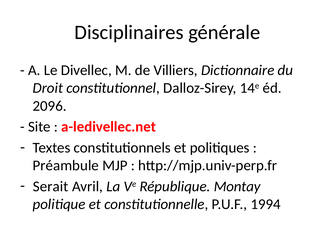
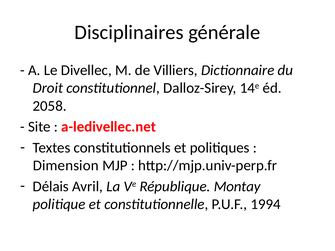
2096: 2096 -> 2058 (50, 106)
Préambule: Préambule -> Dimension (66, 166)
Serait: Serait -> Délais (51, 187)
